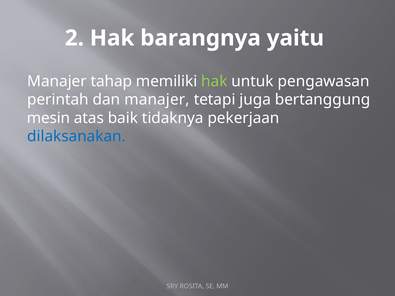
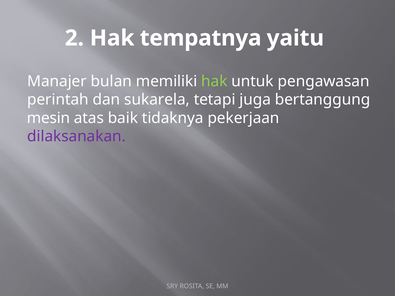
barangnya: barangnya -> tempatnya (201, 38)
tahap: tahap -> bulan (111, 81)
dan manajer: manajer -> sukarela (157, 100)
dilaksanakan colour: blue -> purple (76, 137)
